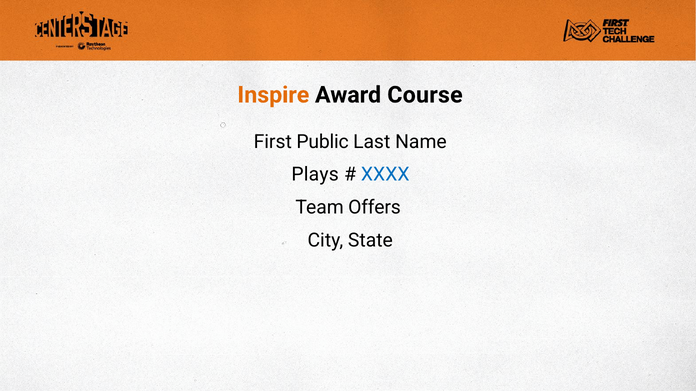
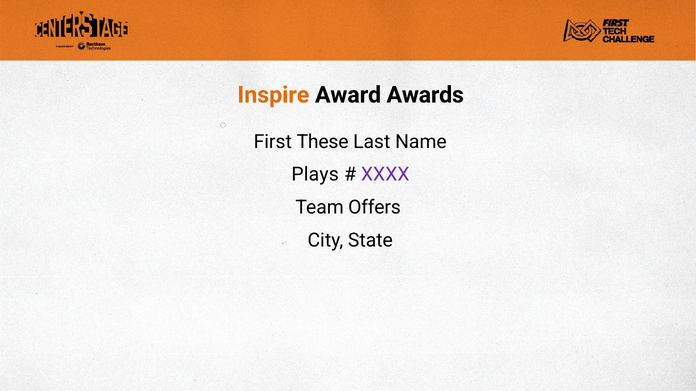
Course: Course -> Awards (425, 95)
Public: Public -> These (323, 142)
XXXX colour: blue -> purple (385, 175)
